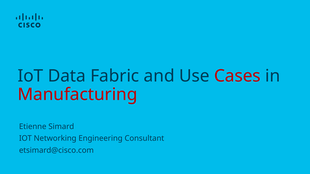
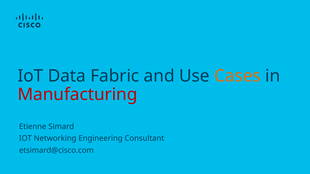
Cases colour: red -> orange (237, 76)
